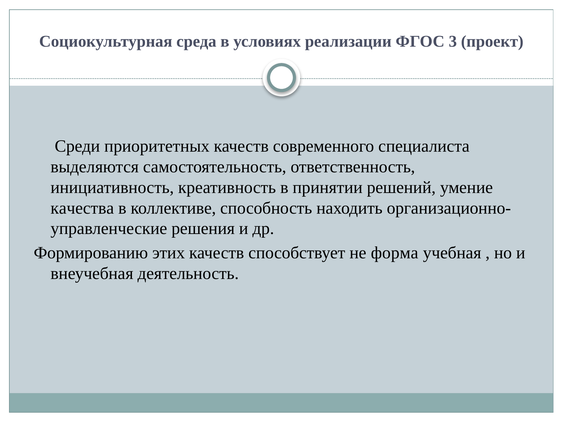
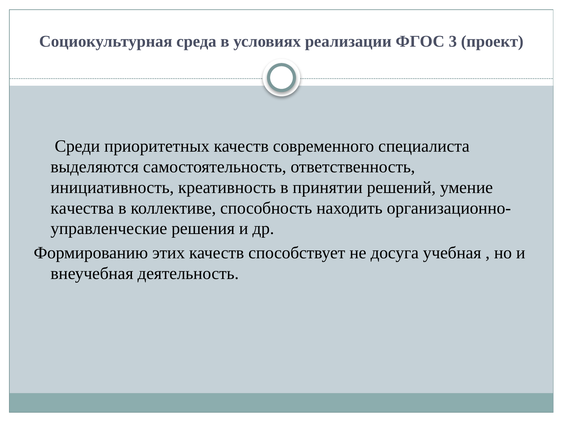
форма: форма -> досуга (395, 253)
